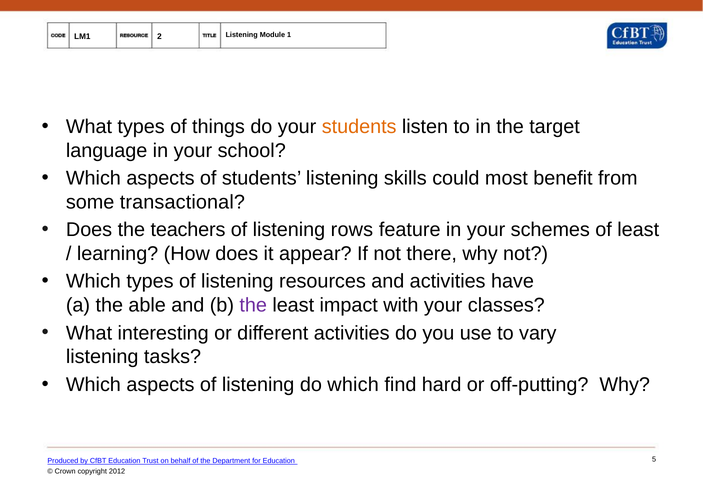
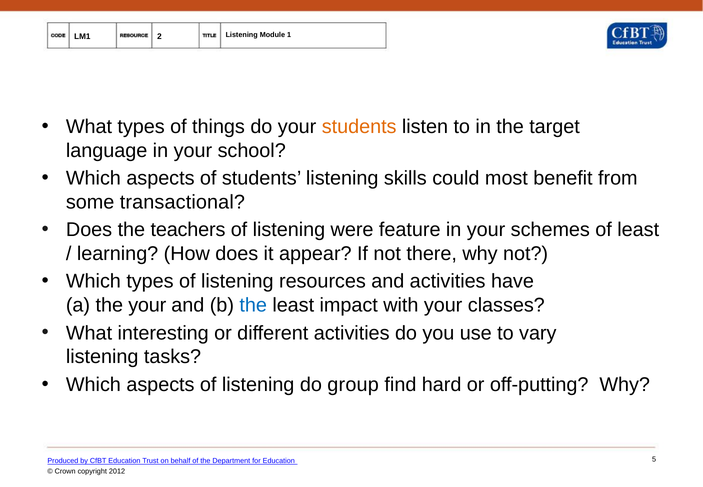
rows: rows -> were (352, 230)
the able: able -> your (147, 305)
the colour: purple -> blue (253, 305)
do which: which -> group (353, 384)
